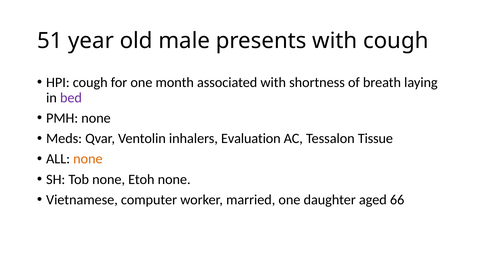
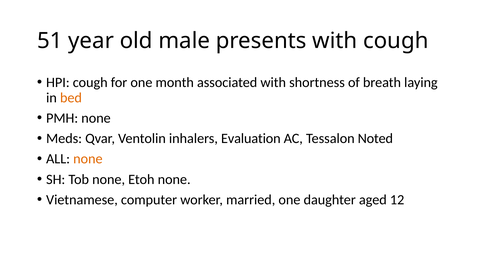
bed colour: purple -> orange (71, 97)
Tissue: Tissue -> Noted (375, 138)
66: 66 -> 12 (397, 199)
